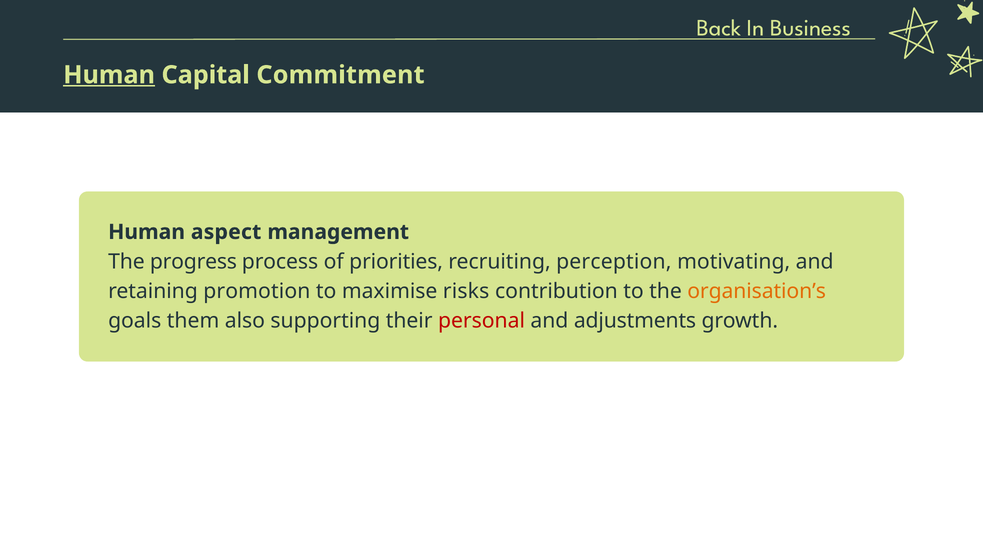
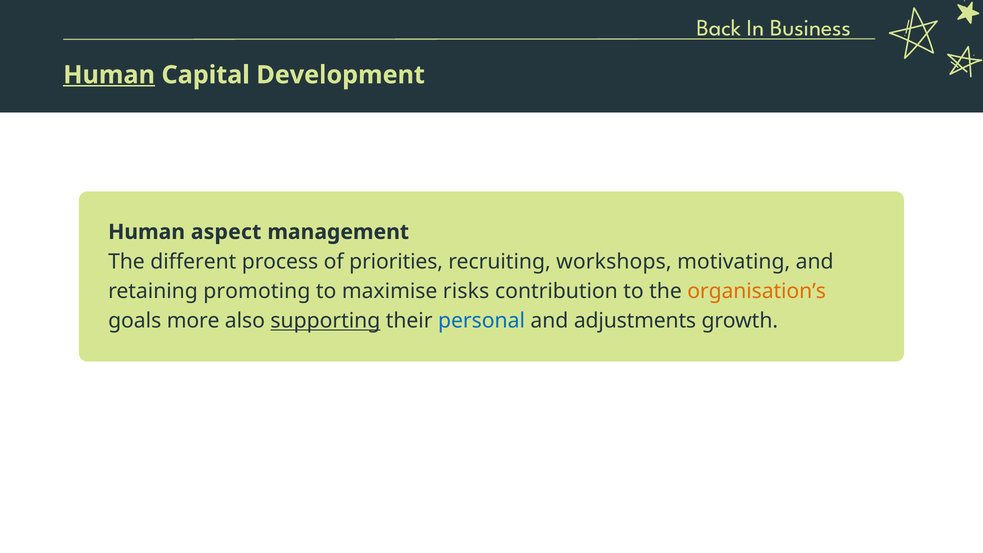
Commitment: Commitment -> Development (341, 75)
progress: progress -> different (193, 262)
perception: perception -> workshops (614, 262)
promotion: promotion -> promoting (257, 291)
them: them -> more (193, 321)
supporting underline: none -> present (325, 321)
personal colour: red -> blue (482, 321)
